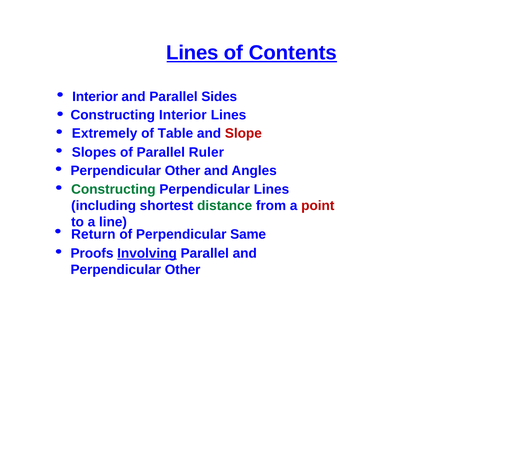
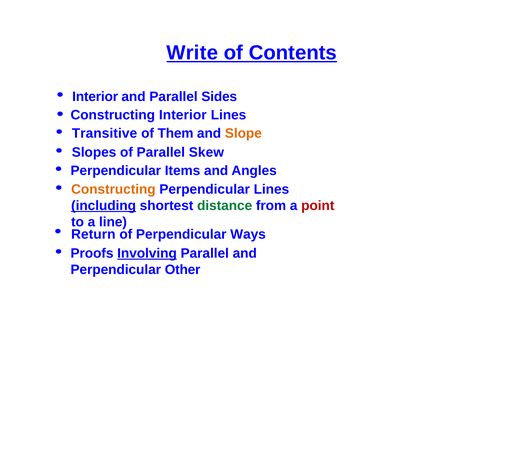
Lines: Lines -> Write (192, 53)
Extremely: Extremely -> Transitive (105, 133)
Table: Table -> Them (176, 133)
Slope colour: red -> orange (243, 133)
Ruler: Ruler -> Skew (206, 152)
Other: Other -> Items (183, 171)
Constructing colour: green -> orange (113, 189)
including underline: none -> present (104, 206)
Same: Same -> Ways (248, 234)
